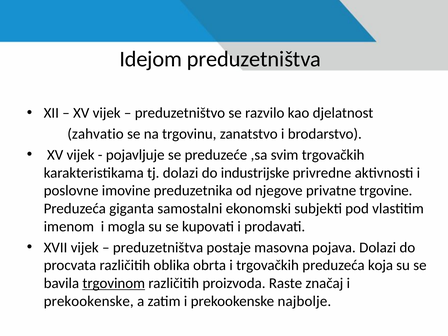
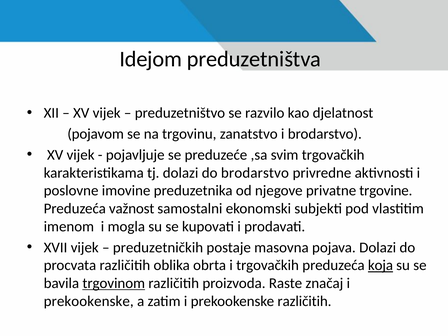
zahvatio: zahvatio -> pojavom (96, 134)
do industrijske: industrijske -> brodarstvo (255, 173)
giganta: giganta -> važnost (132, 209)
preduzetništva: preduzetništva -> preduzetničkih (158, 247)
koja underline: none -> present (380, 265)
prekookenske najbolje: najbolje -> različitih (304, 301)
